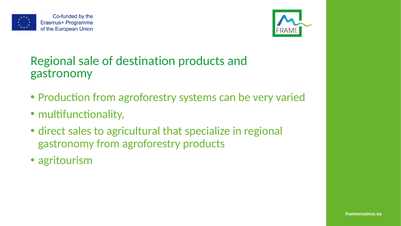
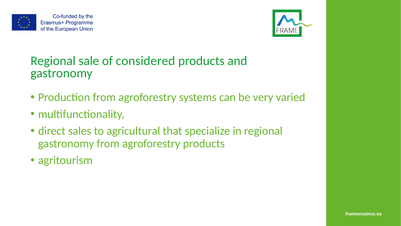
destination: destination -> considered (145, 61)
